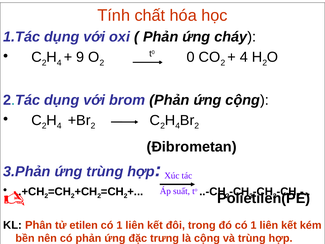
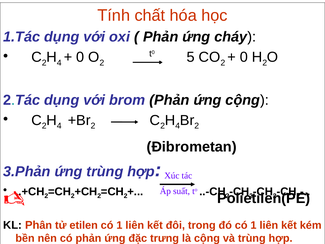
9: 9 -> 0 (80, 57)
0: 0 -> 5 (191, 57)
4: 4 -> 0 (244, 57)
